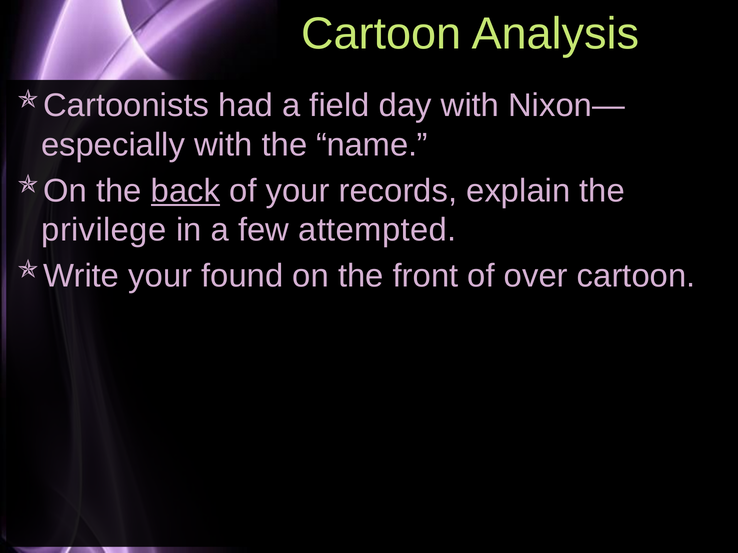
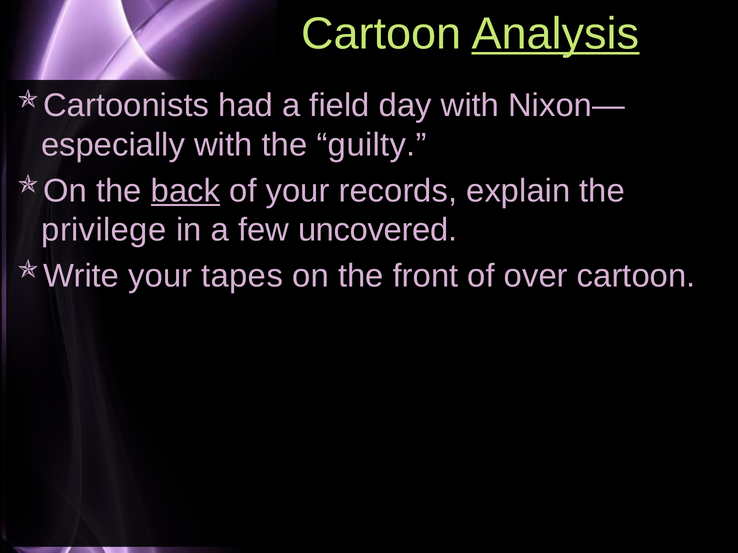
Analysis underline: none -> present (556, 34)
name: name -> guilty (372, 145)
attempted: attempted -> uncovered (378, 230)
found: found -> tapes (242, 276)
